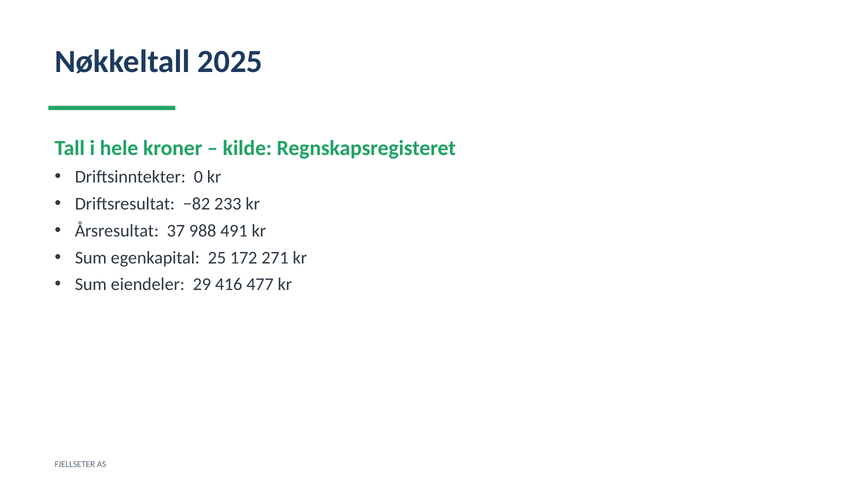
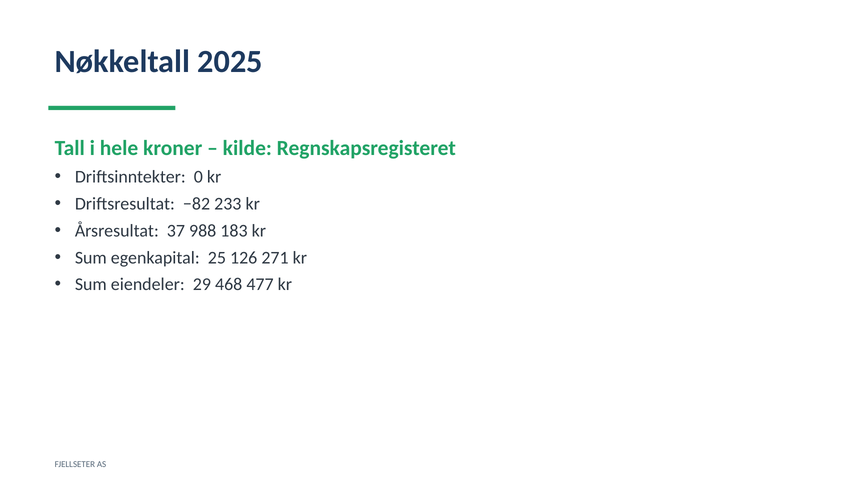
491: 491 -> 183 (234, 231)
172: 172 -> 126 (244, 258)
416: 416 -> 468 (229, 284)
